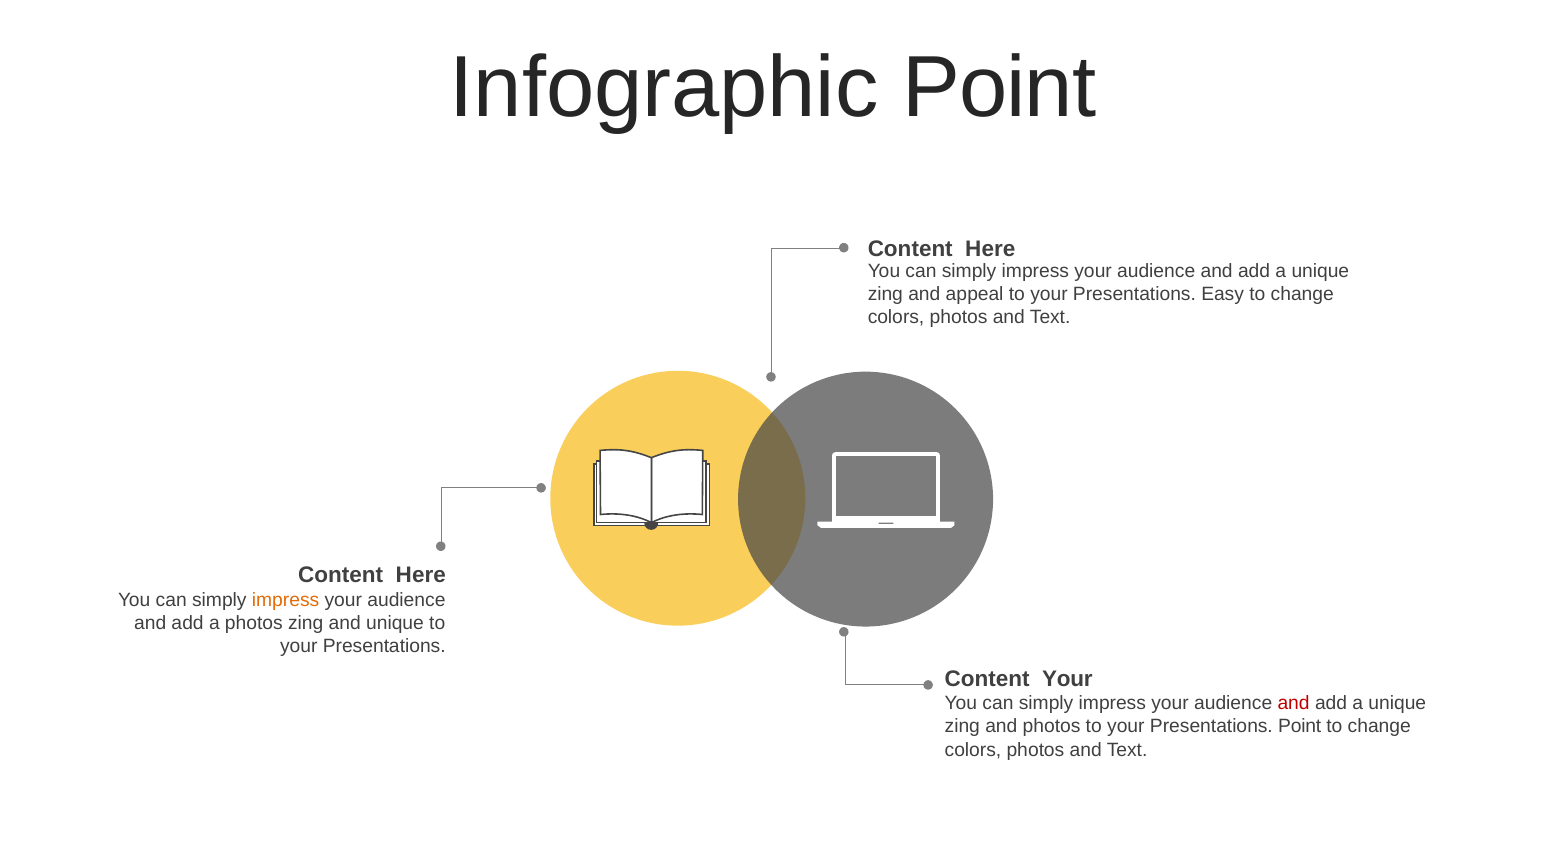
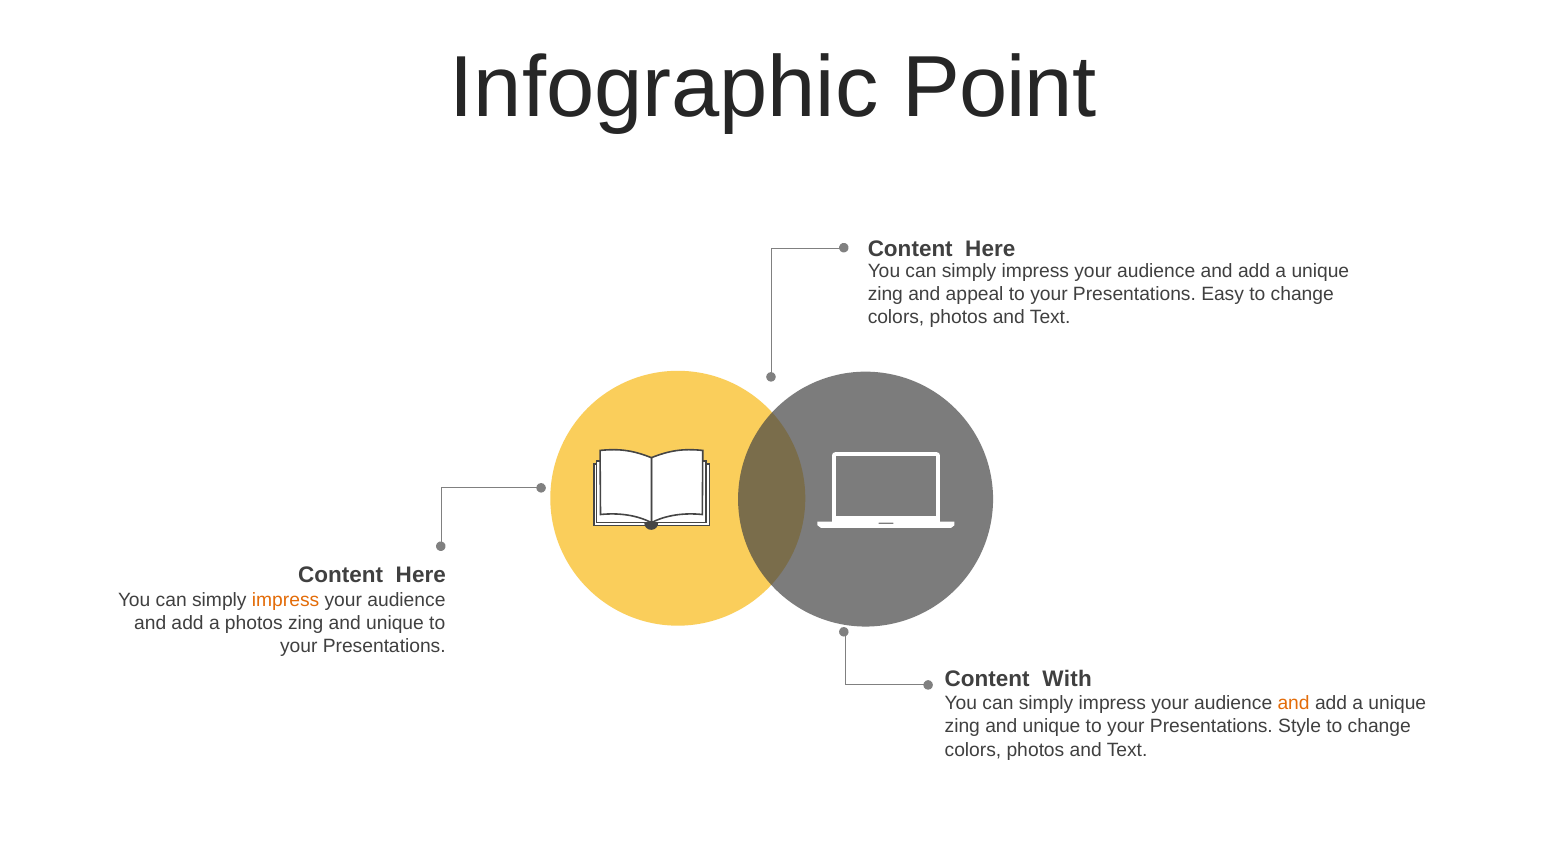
Content Your: Your -> With (1067, 679)
and colour: red -> orange (1294, 704)
photos: photos -> unique (1052, 727)
Presentations Point: Point -> Style (1300, 727)
